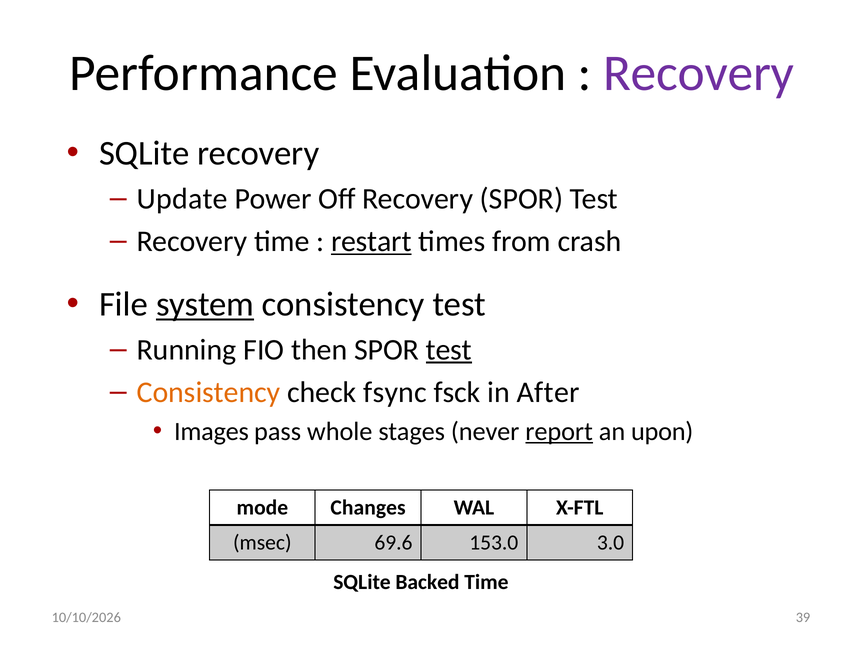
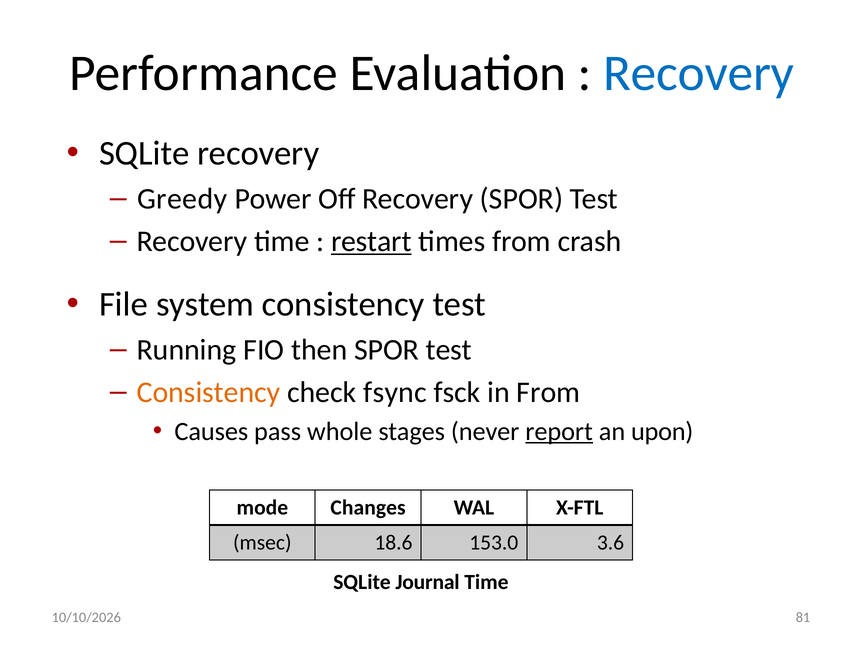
Recovery colour: purple -> blue (699, 73)
Update: Update -> Greedy (182, 199)
system underline: present -> none (205, 304)
test underline: present -> none (449, 349)
in After: After -> From (548, 392)
Images: Images -> Causes (211, 431)
69.6: 69.6 -> 18.6 (393, 542)
3.0: 3.0 -> 3.6 (611, 542)
Backed: Backed -> Journal (428, 582)
39: 39 -> 81 (803, 617)
